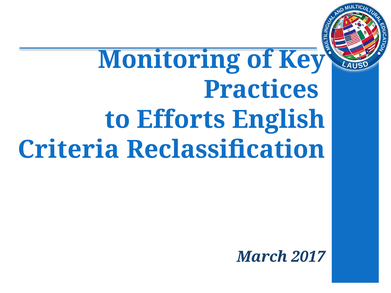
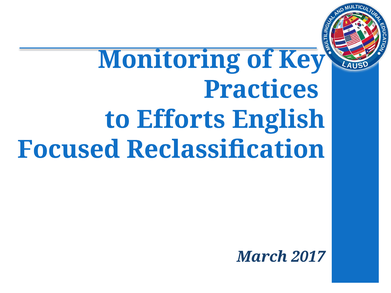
Criteria: Criteria -> Focused (69, 150)
